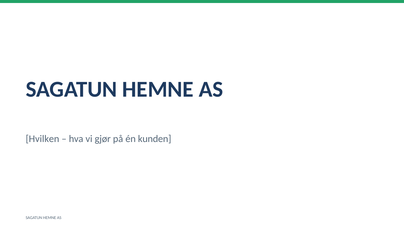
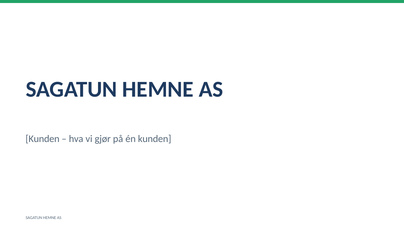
Hvilken: Hvilken -> Kunden (43, 139)
